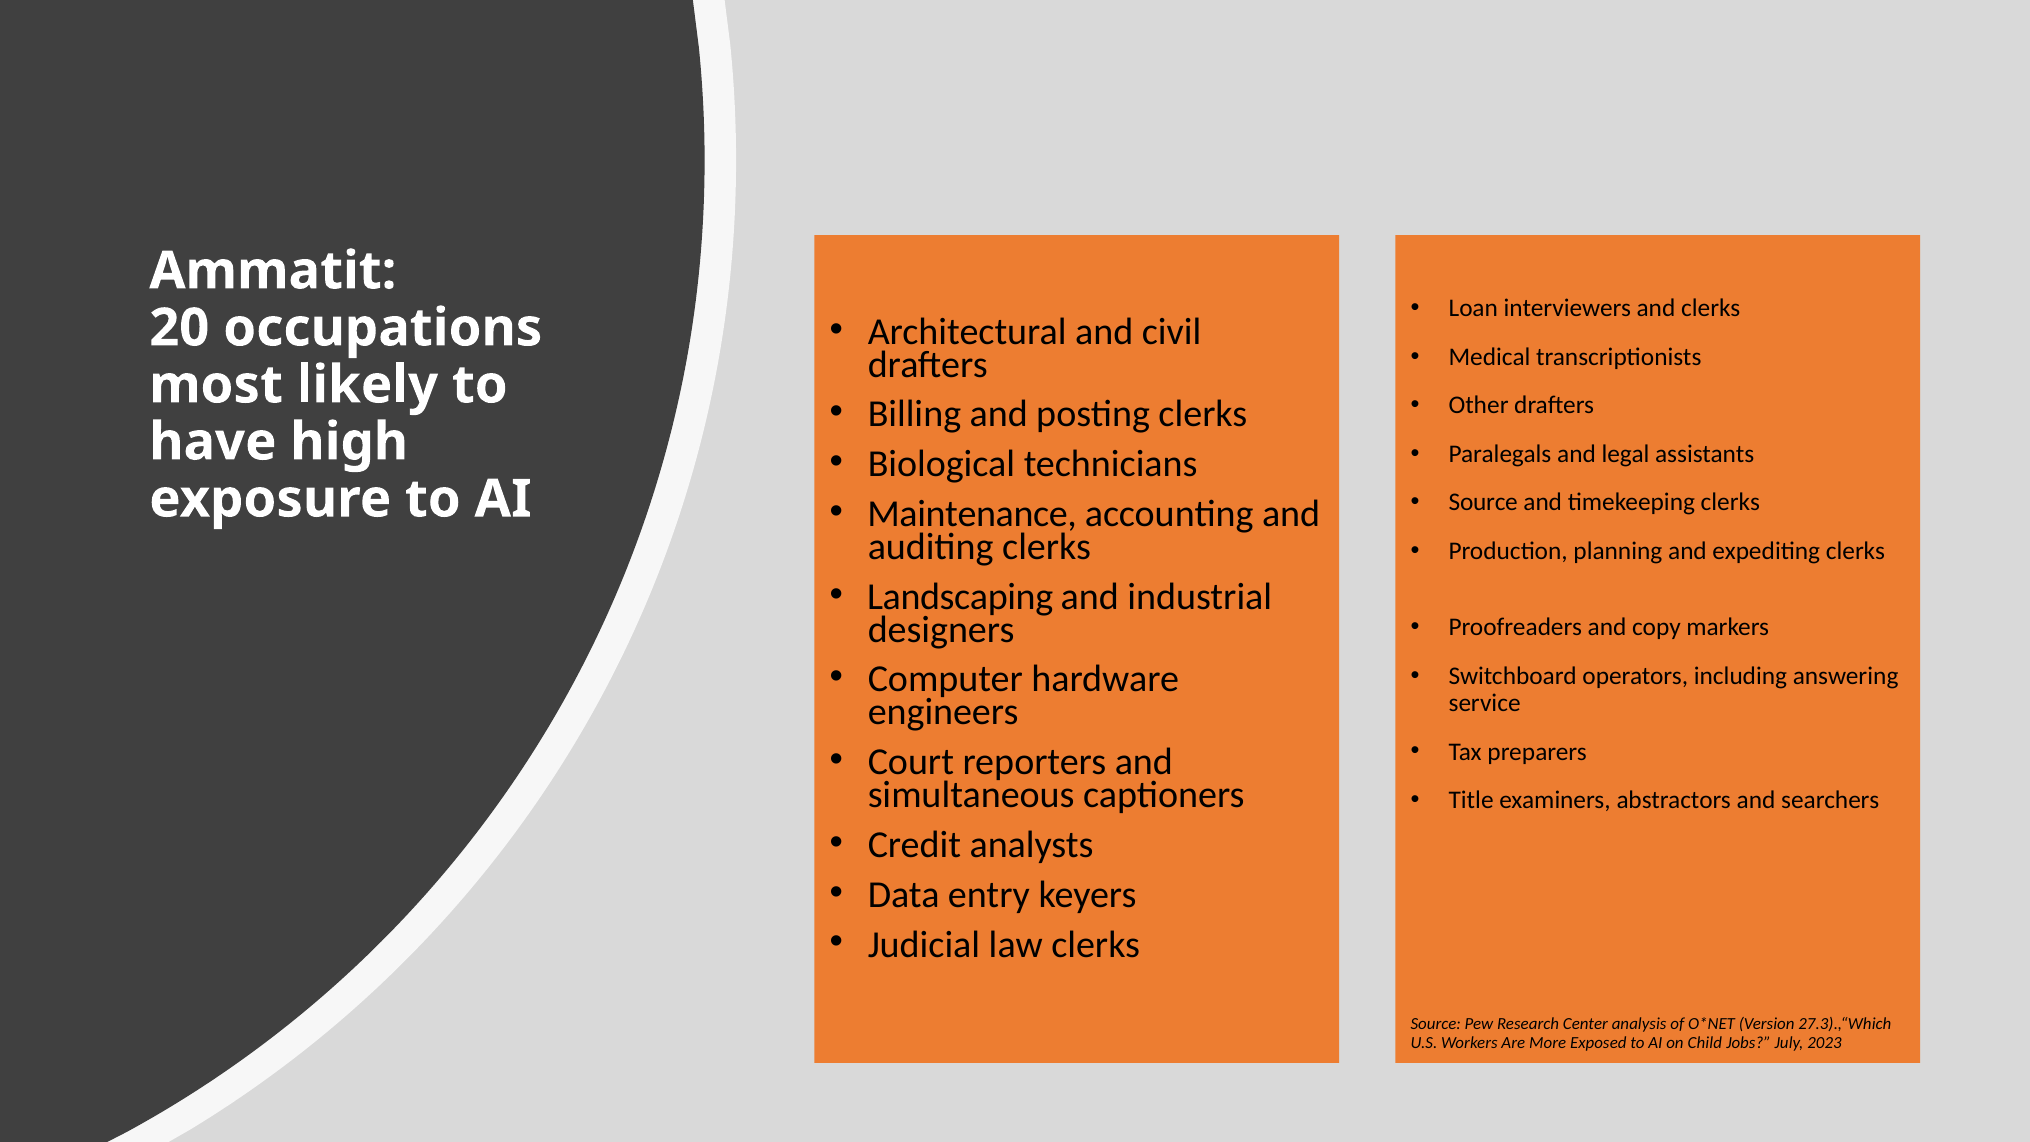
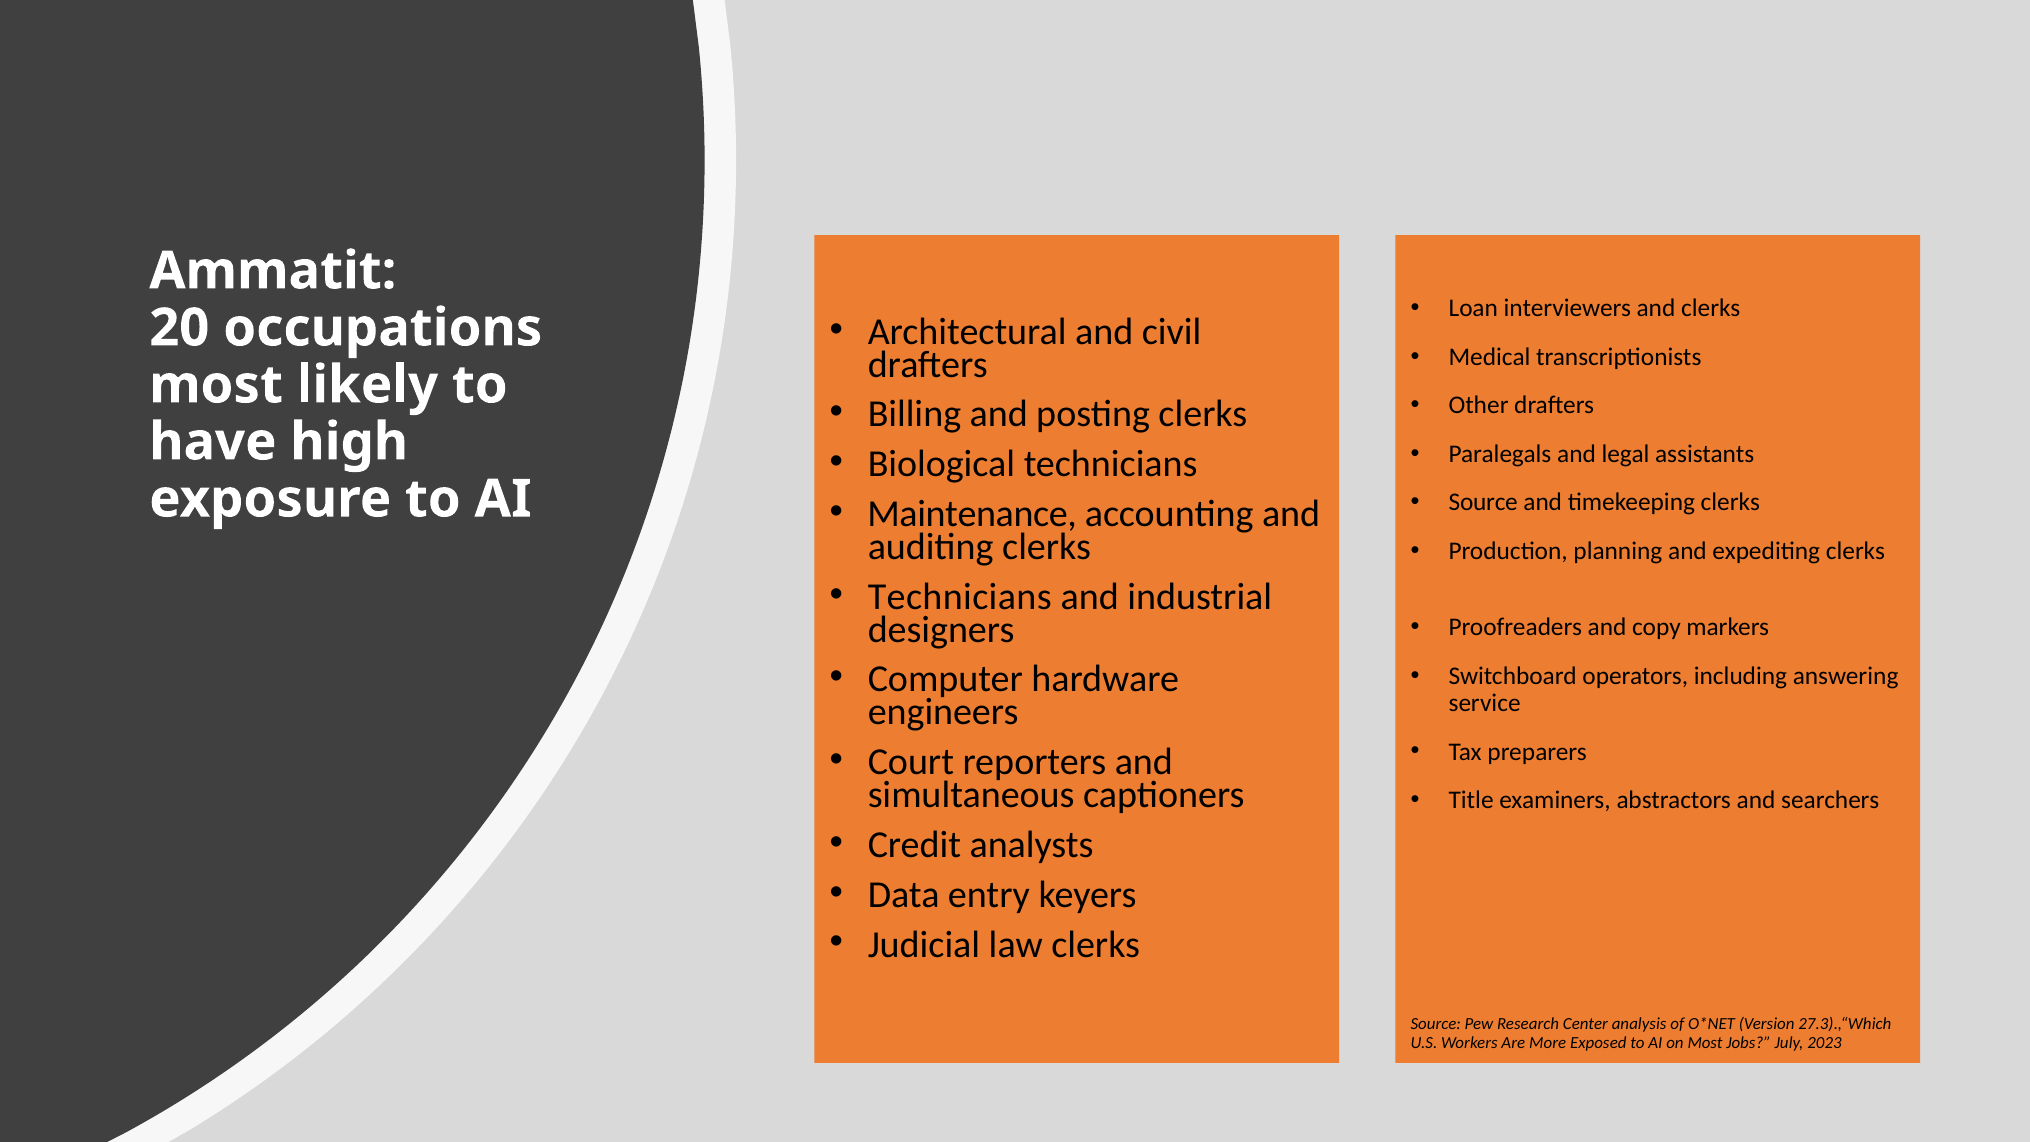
Landscaping: Landscaping -> Technicians (960, 597)
on Child: Child -> Most (1705, 1042)
